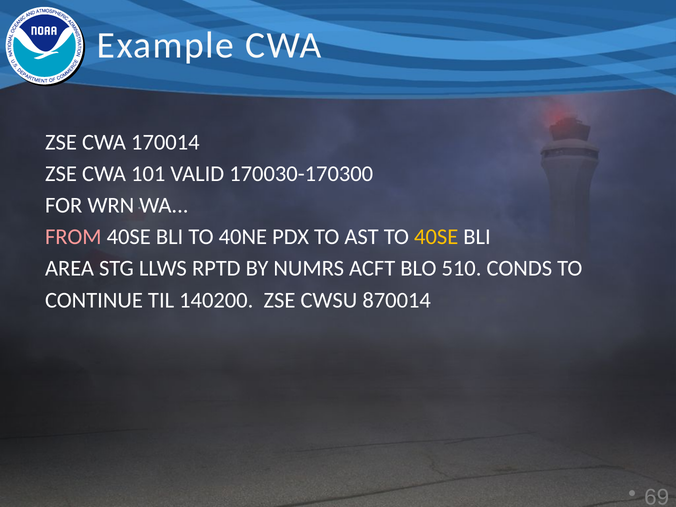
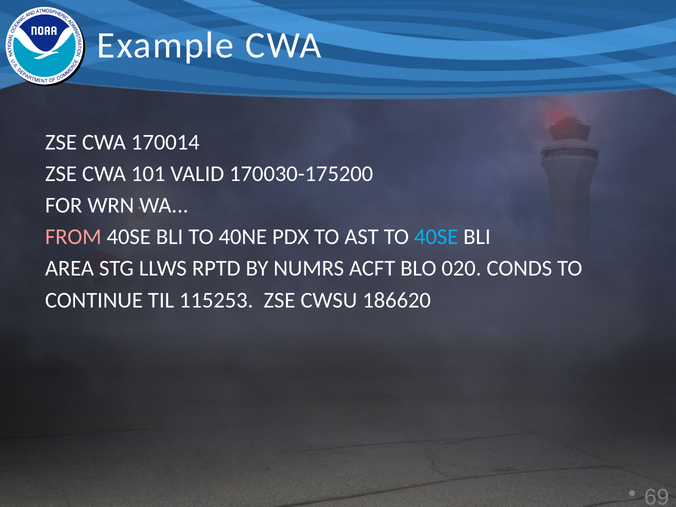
170030-170300: 170030-170300 -> 170030-175200 (301, 174)
40SE colour: yellow -> light blue (436, 237)
510: 510 -> 020 (461, 269)
140200: 140200 -> 115253 (216, 300)
870014: 870014 -> 186620 (397, 300)
